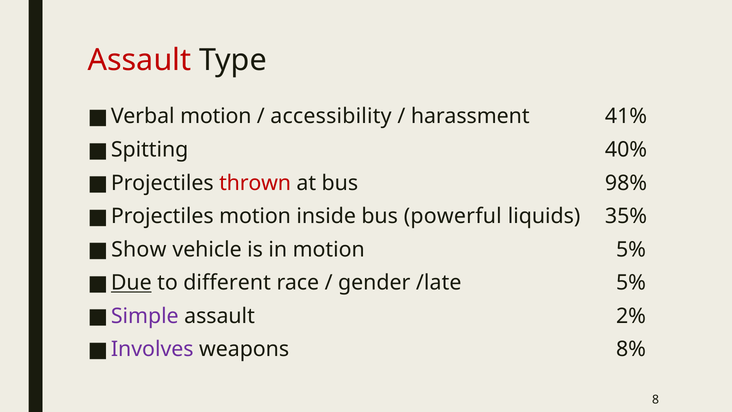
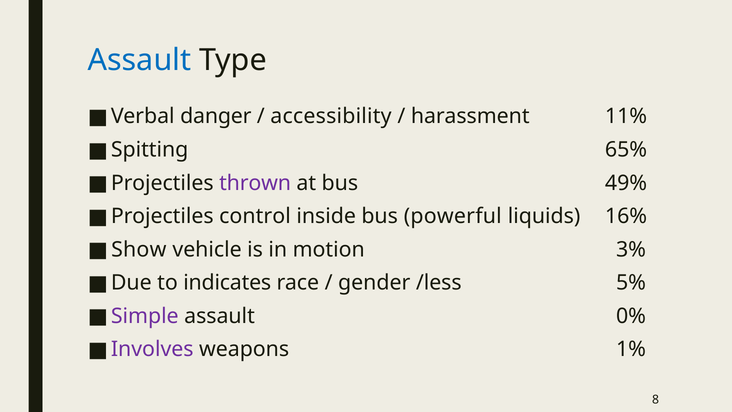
Assault colour: red -> blue (140, 60)
Verbal motion: motion -> danger (216, 116)
41%: 41% -> 11% (626, 116)
40%: 40% -> 65% (626, 150)
thrown colour: red -> purple (255, 183)
98%: 98% -> 49% (626, 183)
Projectiles motion: motion -> control (255, 216)
35%: 35% -> 16% (626, 216)
motion 5%: 5% -> 3% (631, 249)
Due underline: present -> none (131, 283)
different: different -> indicates (227, 283)
/late: /late -> /less (439, 283)
2%: 2% -> 0% (631, 316)
8%: 8% -> 1% (631, 349)
